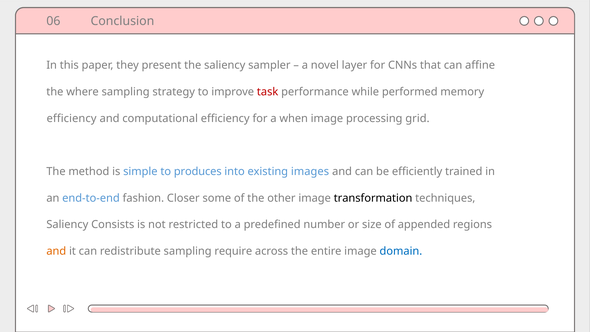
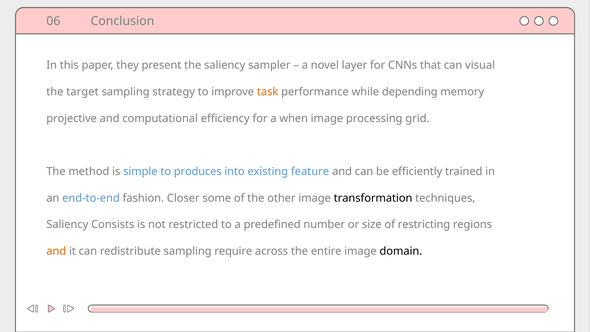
affine: affine -> visual (480, 65)
where: where -> target (82, 92)
task colour: red -> orange (268, 92)
performed: performed -> depending (410, 92)
efficiency: efficiency -> projective (72, 118)
images: images -> feature (310, 171)
appended: appended -> restricting (424, 225)
domain colour: blue -> black (401, 251)
